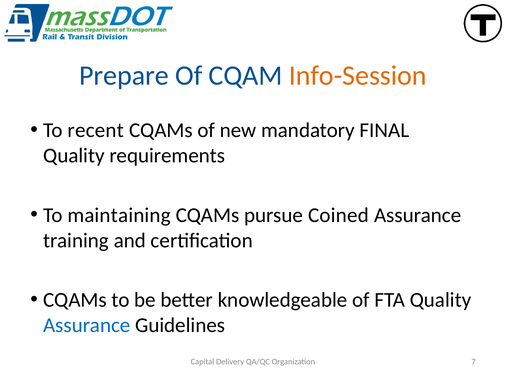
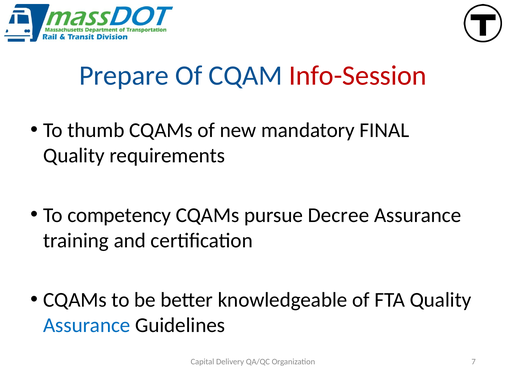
Info-Session colour: orange -> red (358, 76)
recent: recent -> thumb (96, 131)
maintaining: maintaining -> competency (119, 215)
Coined: Coined -> Decree (338, 215)
